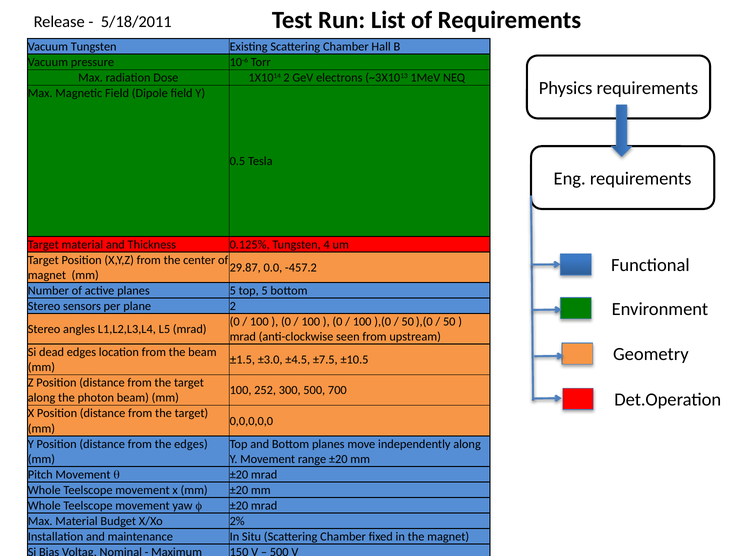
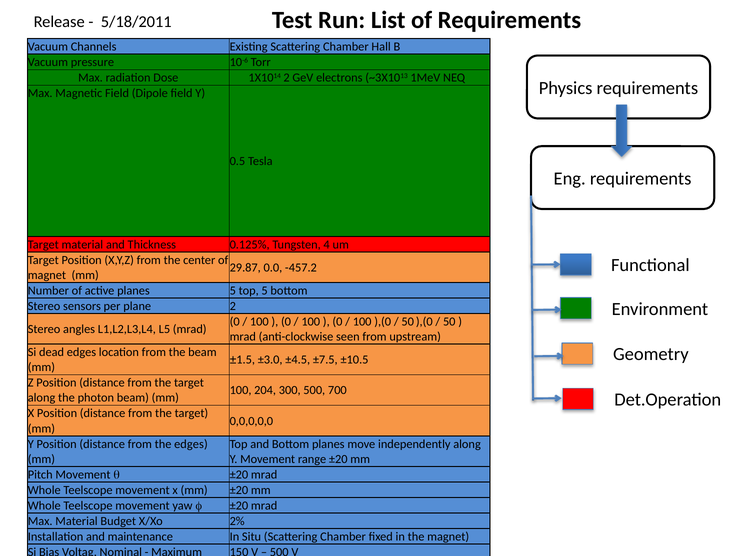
Vacuum Tungsten: Tungsten -> Channels (94, 46)
252: 252 -> 204 (265, 390)
